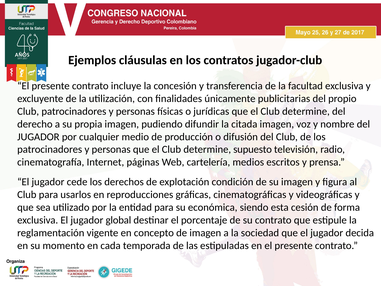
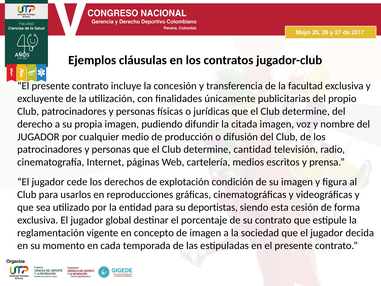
supuesto: supuesto -> cantidad (252, 149)
económica: económica -> deportistas (213, 207)
